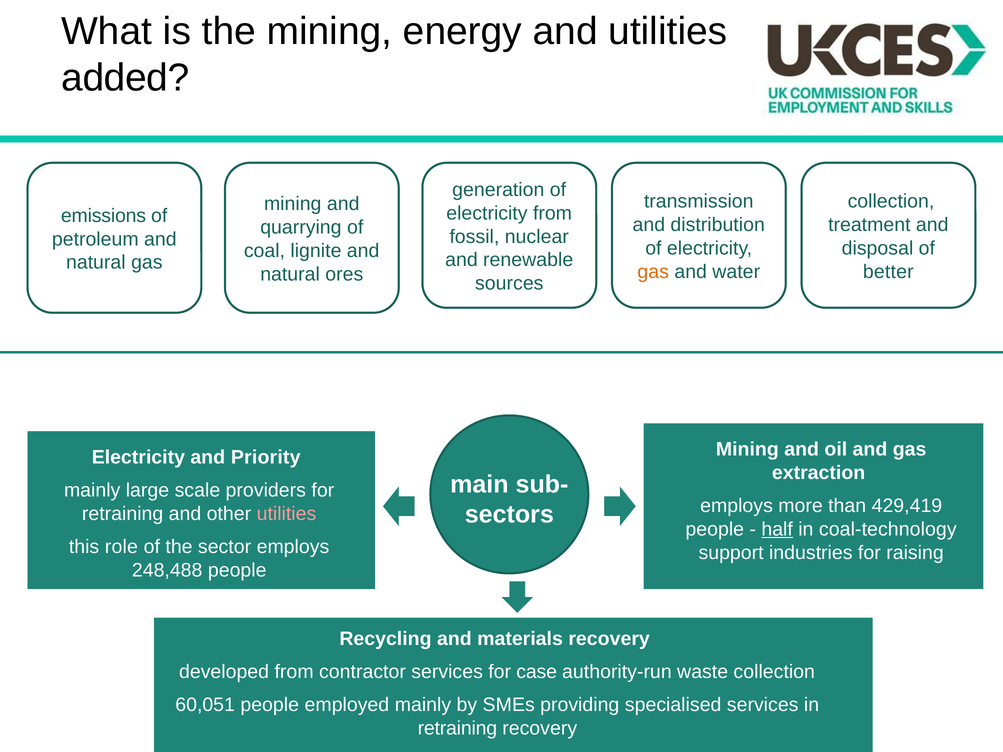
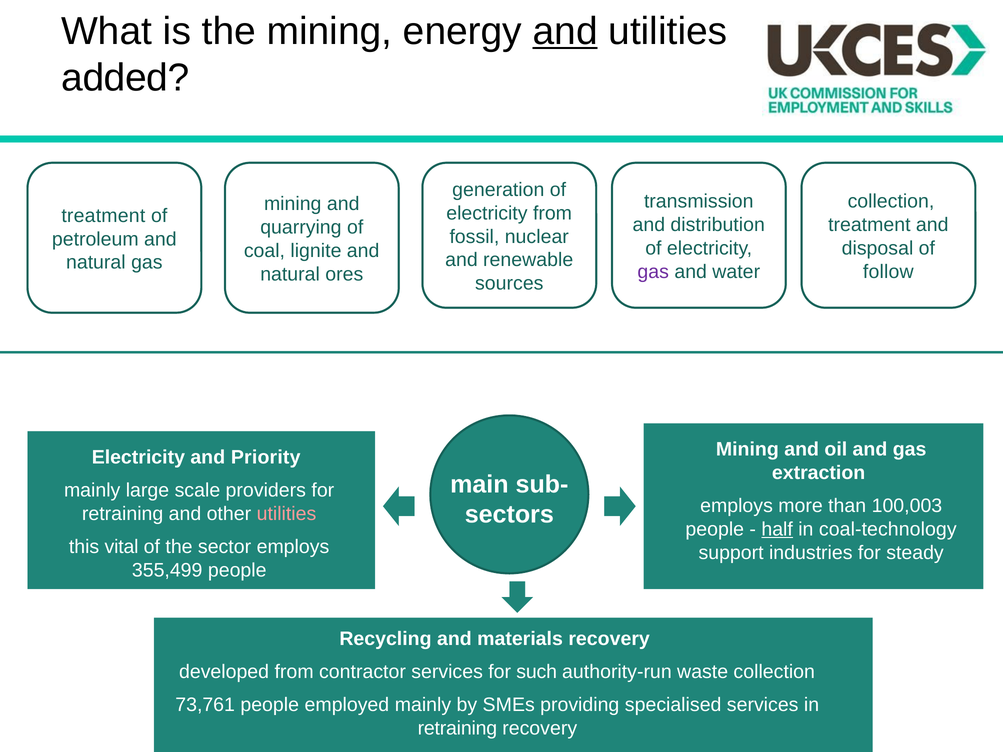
and underline: none -> present (565, 31)
emissions: emissions -> treatment (103, 216)
gas colour: orange -> purple (653, 272)
better: better -> follow (888, 272)
429,419: 429,419 -> 100,003 (907, 506)
role: role -> vital (122, 547)
raising: raising -> steady (915, 553)
248,488: 248,488 -> 355,499 (167, 570)
case: case -> such (537, 672)
60,051: 60,051 -> 73,761 (205, 705)
